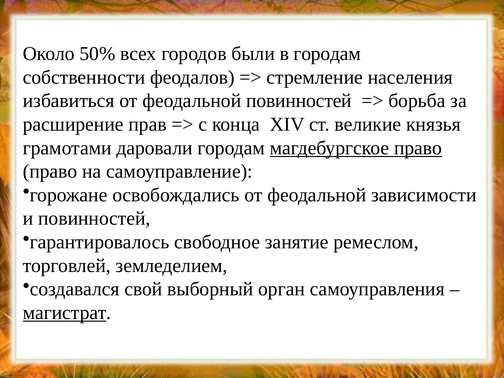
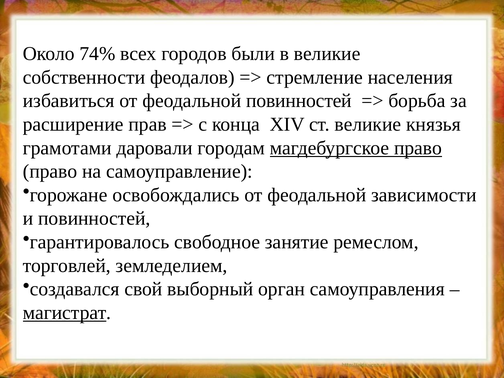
50%: 50% -> 74% (97, 54)
в городам: городам -> великие (327, 54)
